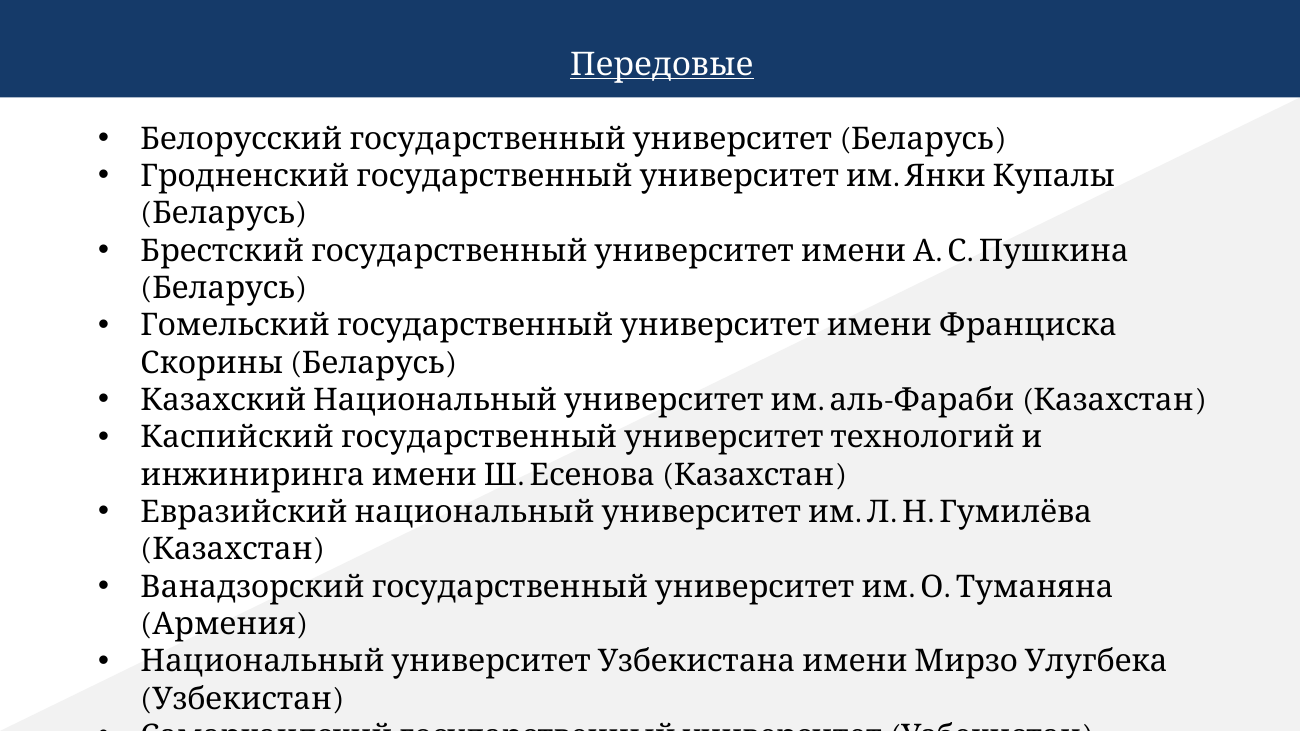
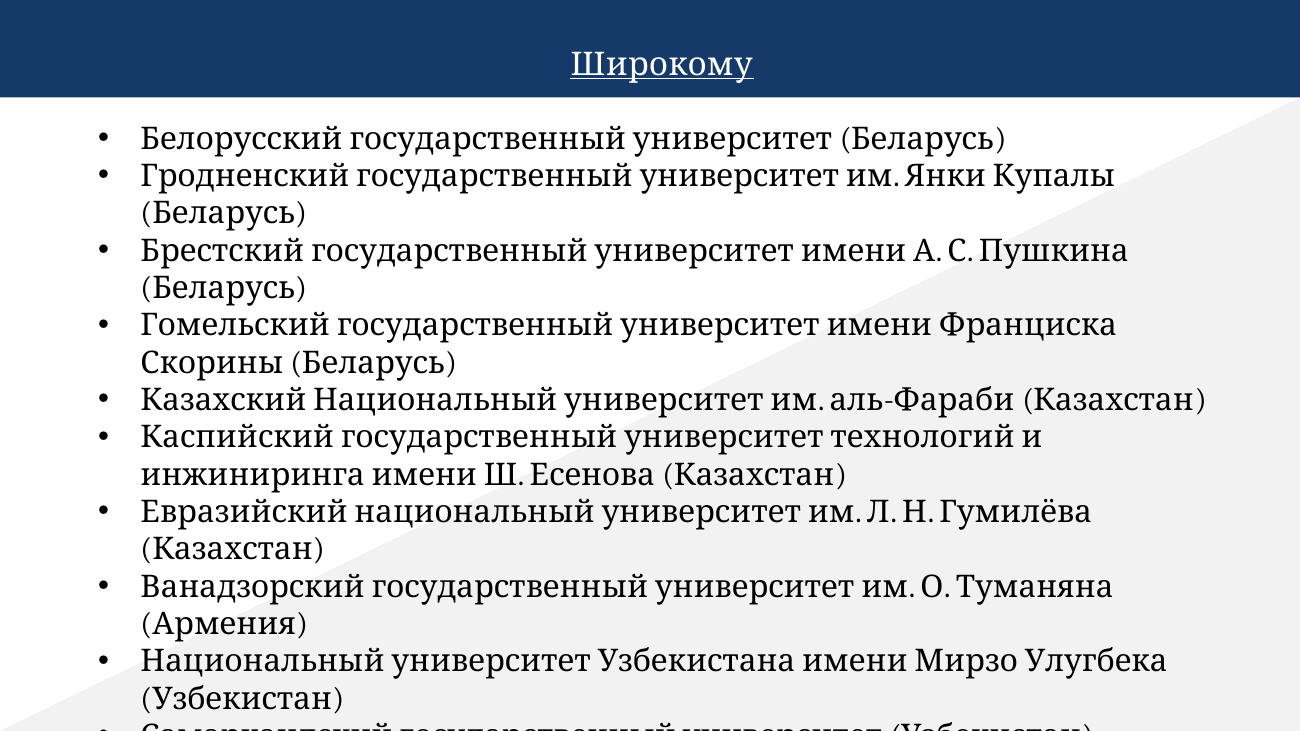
Передовые: Передовые -> Широкому (662, 64)
